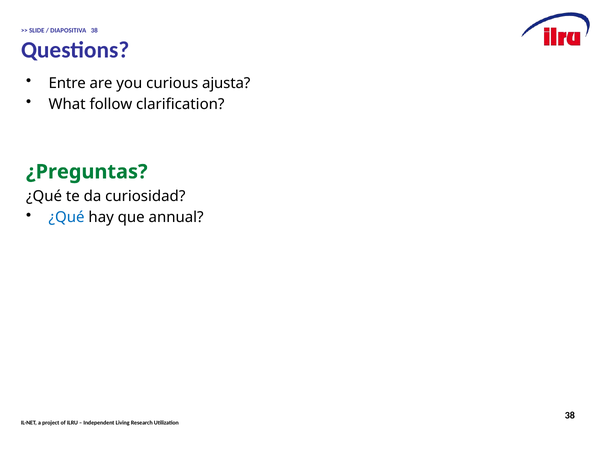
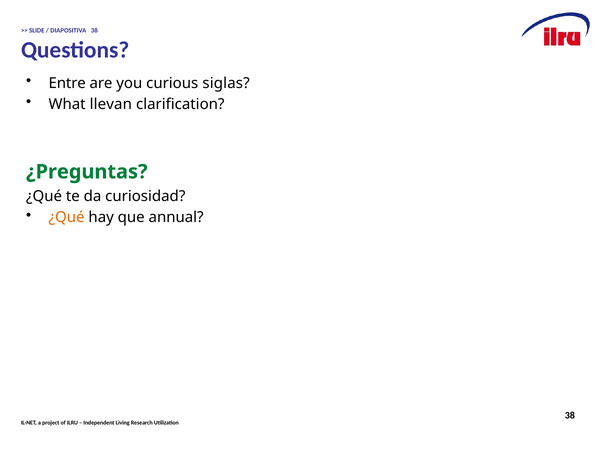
ajusta: ajusta -> siglas (226, 83)
follow: follow -> llevan (111, 104)
¿Qué colour: blue -> orange (67, 217)
